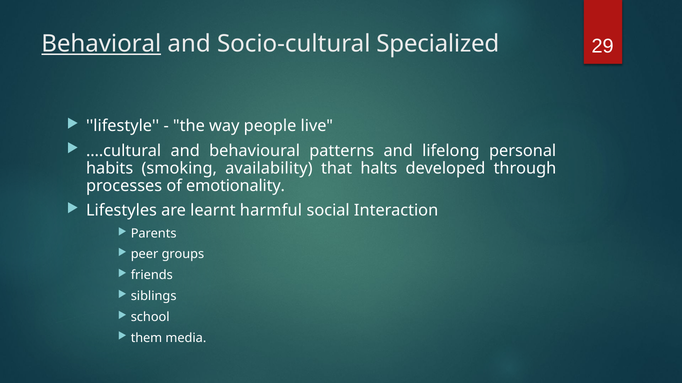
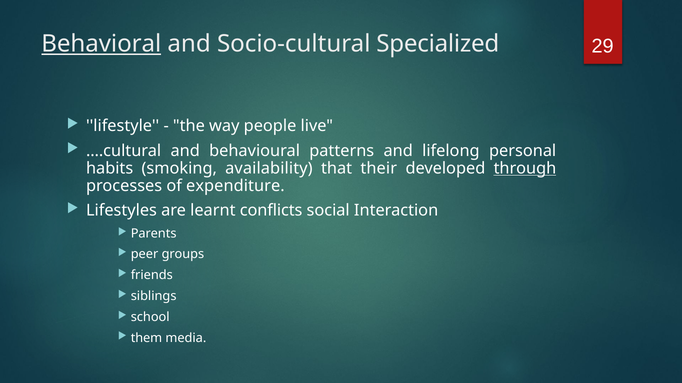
halts: halts -> their (379, 169)
through underline: none -> present (525, 169)
emotionality: emotionality -> expenditure (235, 186)
harmful: harmful -> conflicts (271, 211)
